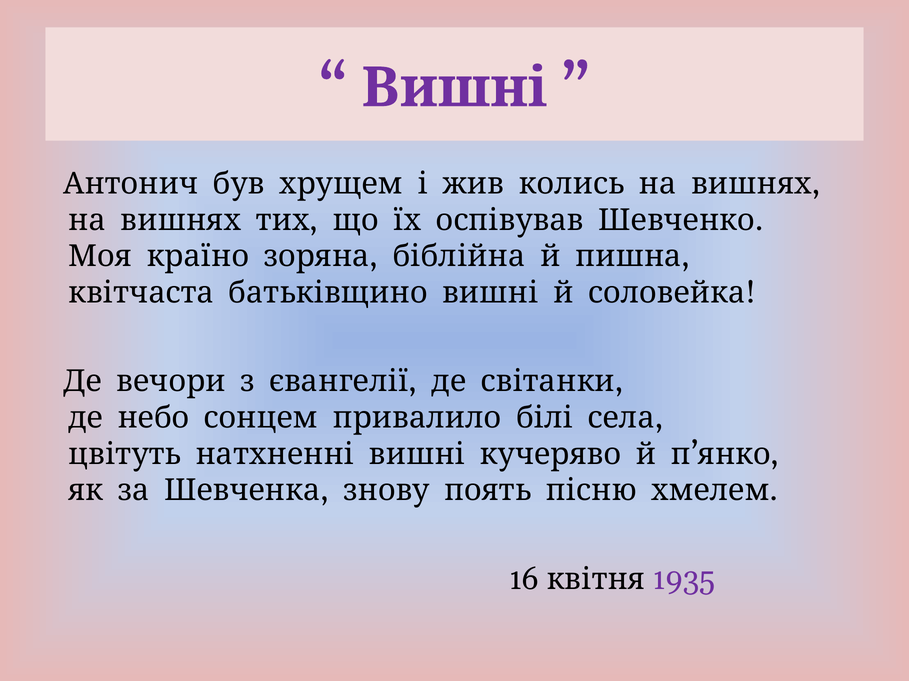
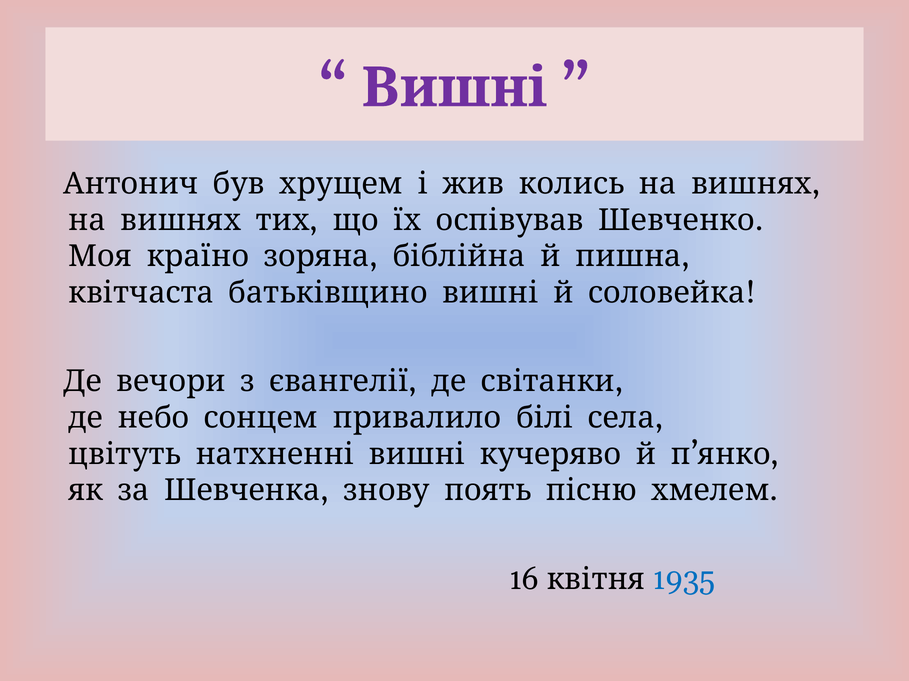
1935 colour: purple -> blue (684, 580)
